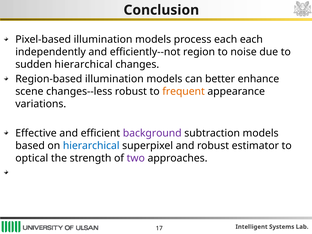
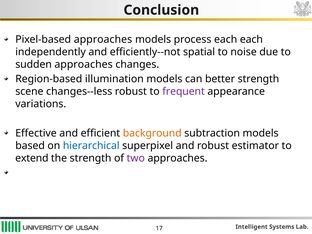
Pixel-based illumination: illumination -> approaches (103, 40)
region: region -> spatial (199, 52)
sudden hierarchical: hierarchical -> approaches (84, 64)
better enhance: enhance -> strength (258, 79)
frequent colour: orange -> purple (184, 92)
background colour: purple -> orange (152, 133)
optical: optical -> extend (32, 158)
